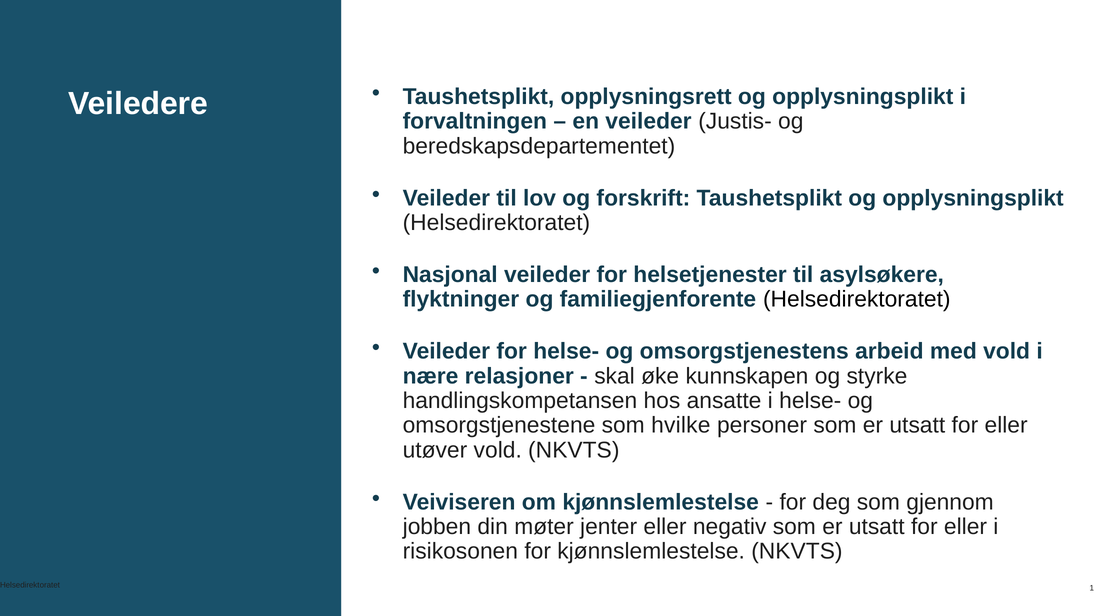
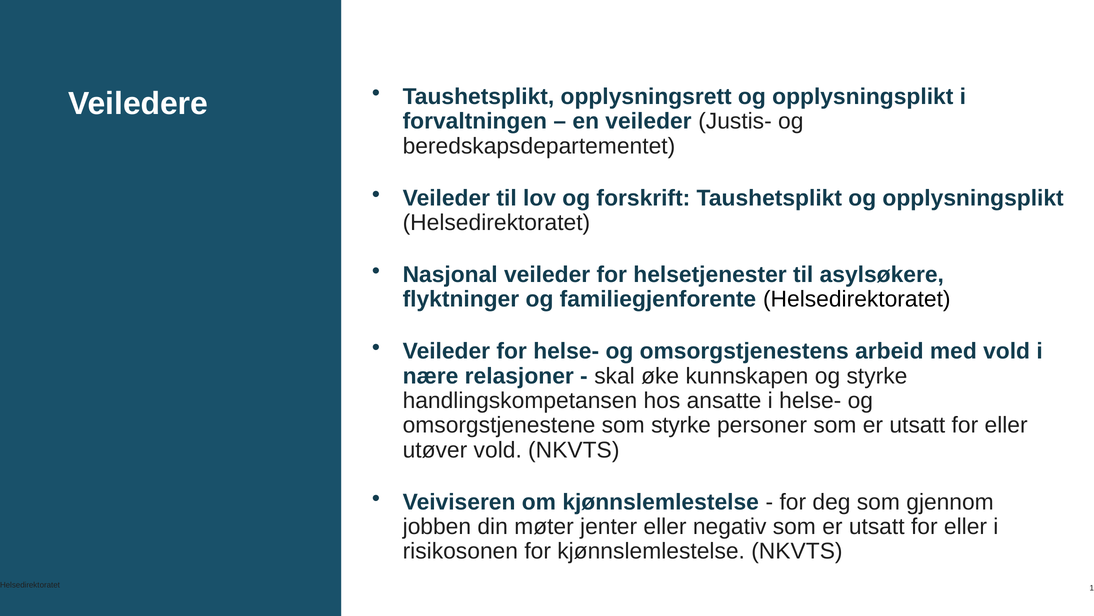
som hvilke: hvilke -> styrke (681, 425)
